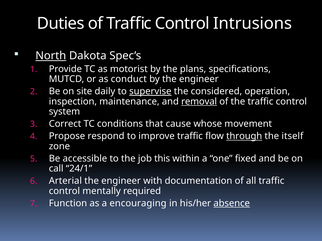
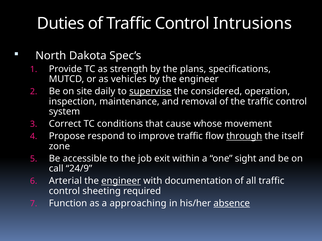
North underline: present -> none (51, 56)
motorist: motorist -> strength (129, 69)
conduct: conduct -> vehicles (129, 79)
removal underline: present -> none (199, 102)
this: this -> exit (162, 159)
fixed: fixed -> sight (246, 159)
24/1: 24/1 -> 24/9 (79, 169)
engineer underline: none -> present (121, 181)
mentally: mentally -> sheeting (102, 191)
encouraging: encouraging -> approaching (138, 204)
